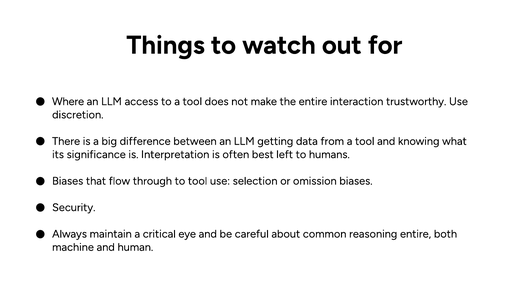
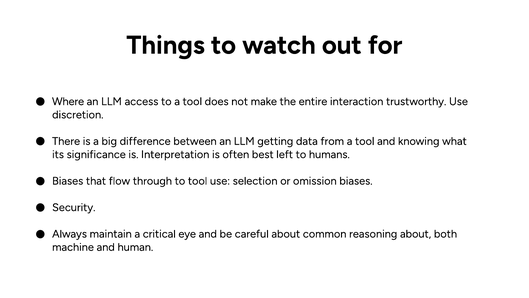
reasoning entire: entire -> about (416, 234)
